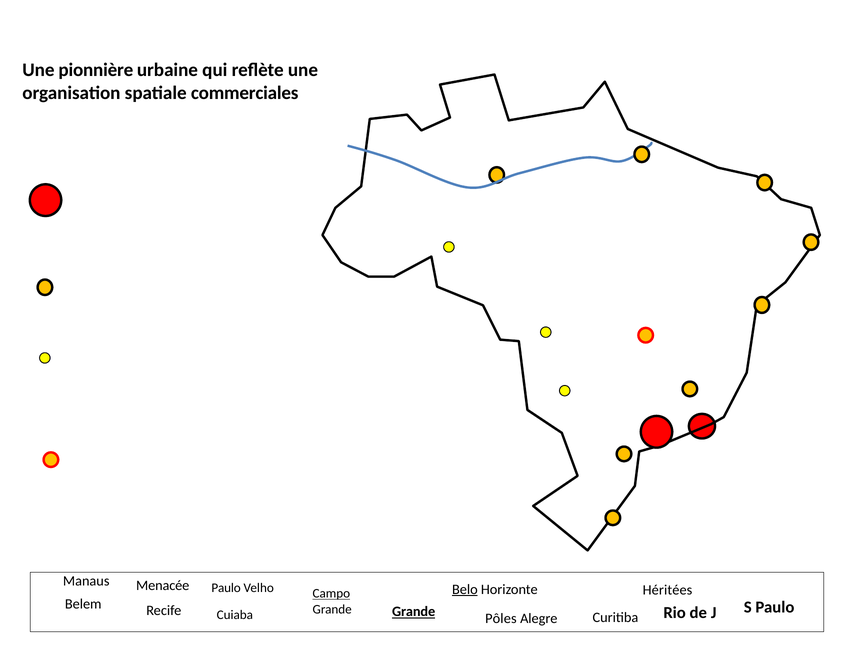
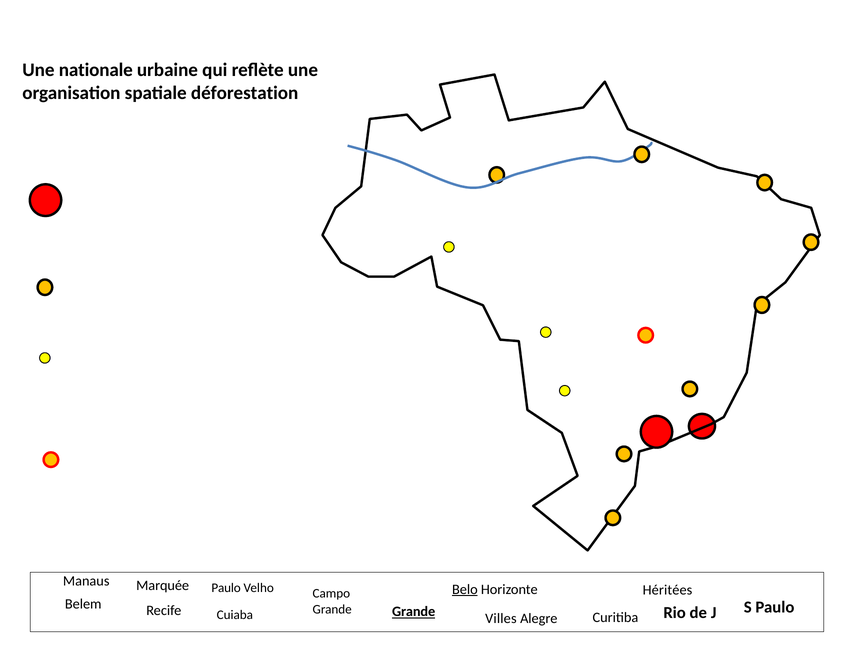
pionnière: pionnière -> nationale (96, 70)
commerciales: commerciales -> déforestation (245, 93)
Menacée: Menacée -> Marquée (163, 585)
Campo underline: present -> none (331, 594)
Pôles: Pôles -> Villes (501, 619)
